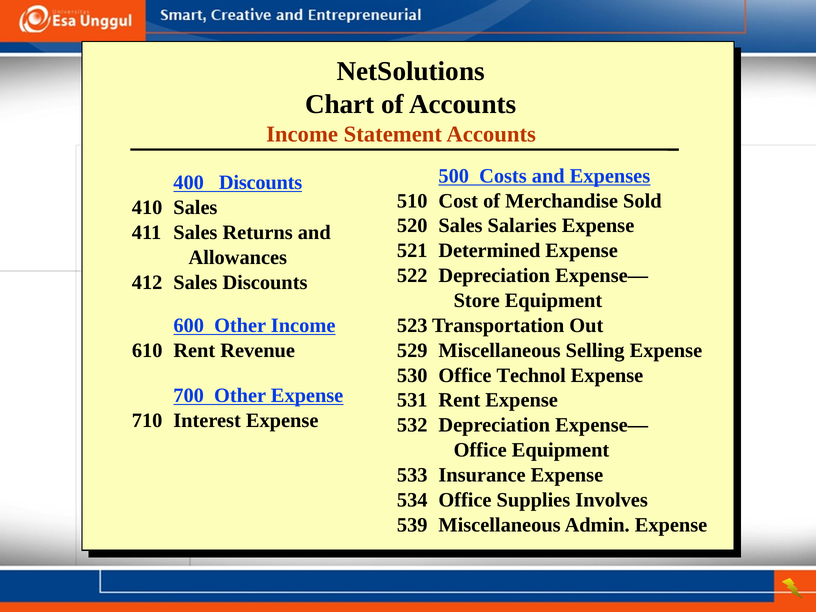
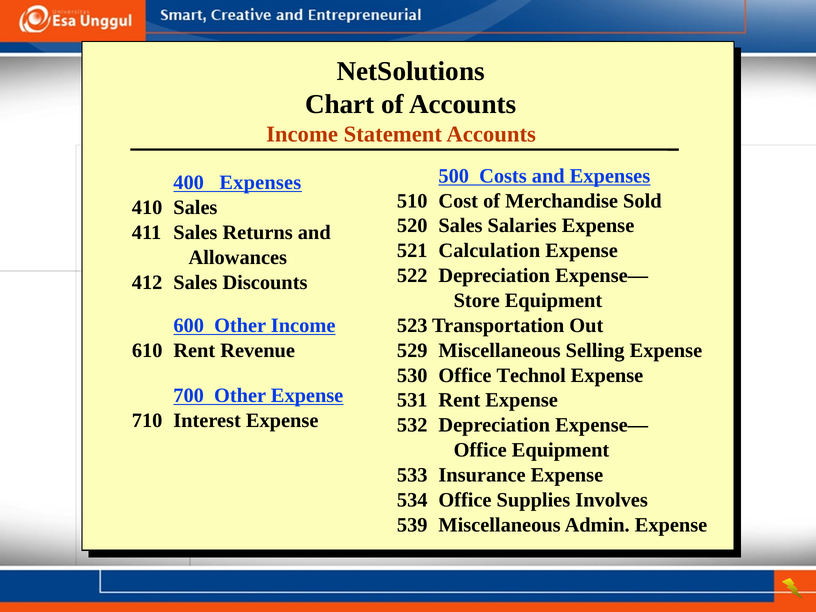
400 Discounts: Discounts -> Expenses (260, 183)
Determined: Determined -> Calculation (489, 251)
